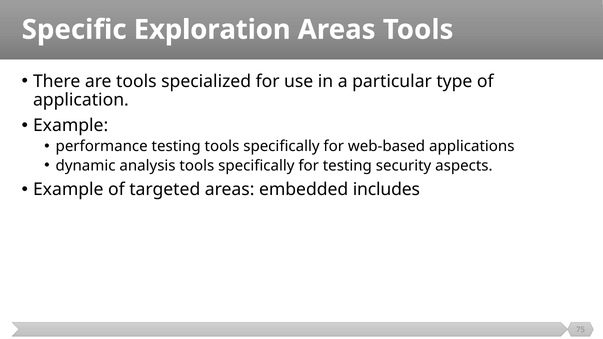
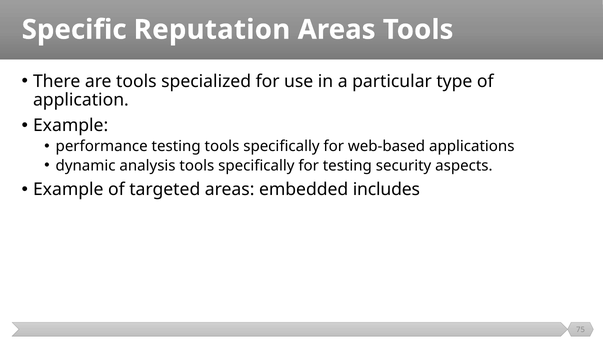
Exploration: Exploration -> Reputation (212, 30)
